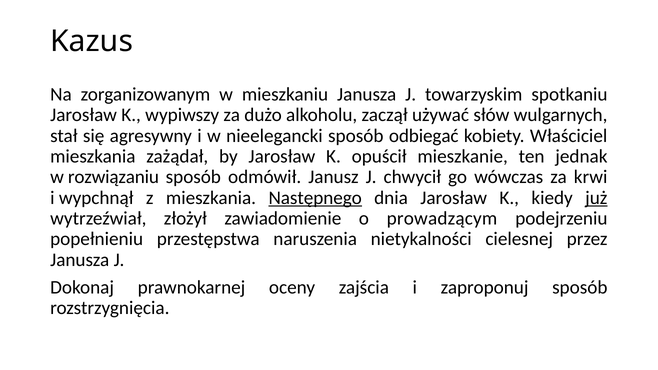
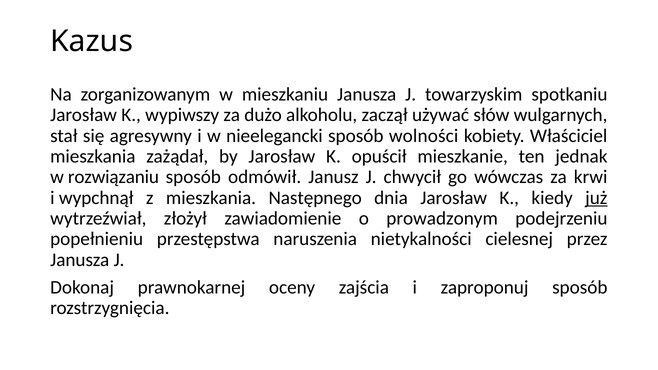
odbiegać: odbiegać -> wolności (424, 136)
Następnego underline: present -> none (315, 198)
prowadzącym: prowadzącym -> prowadzonym (442, 219)
